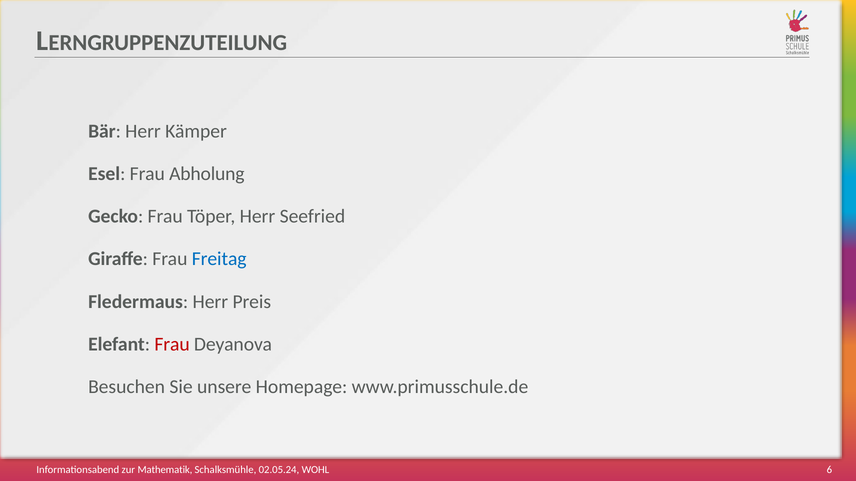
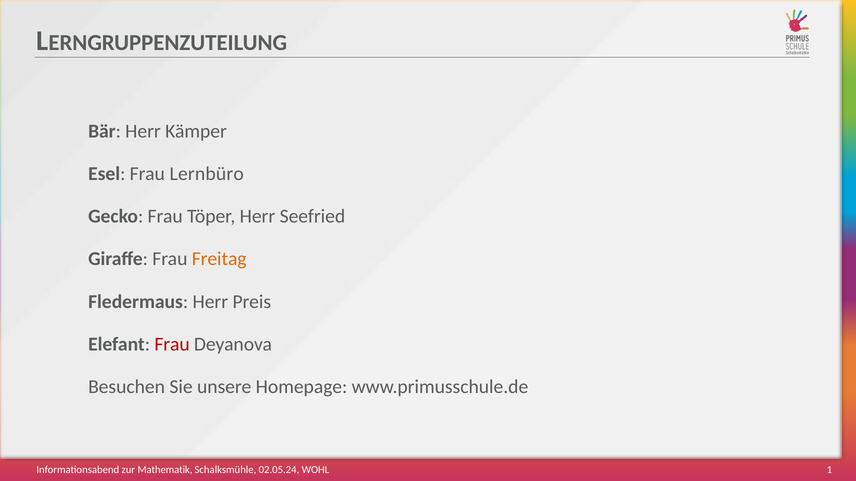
Abholung: Abholung -> Lernbüro (207, 174)
Freitag colour: blue -> orange (219, 259)
6: 6 -> 1 (829, 470)
